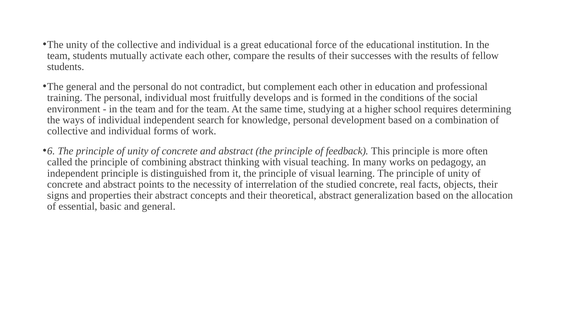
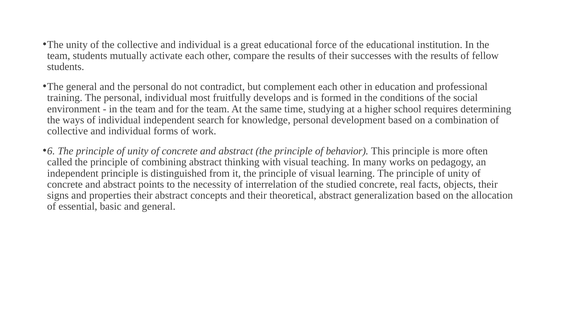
feedback: feedback -> behavior (347, 151)
